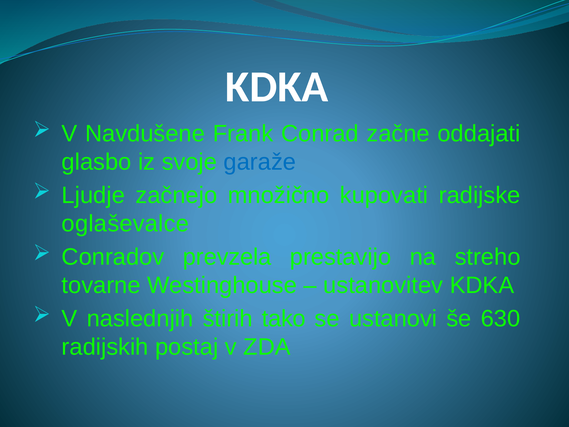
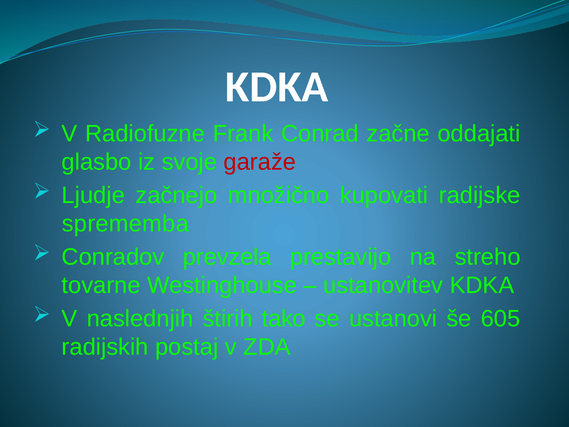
Navdušene: Navdušene -> Radiofuzne (145, 134)
garaže colour: blue -> red (260, 162)
oglaševalce: oglaševalce -> sprememba (125, 224)
630: 630 -> 605 (501, 318)
